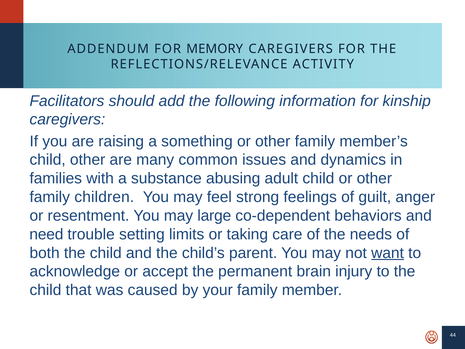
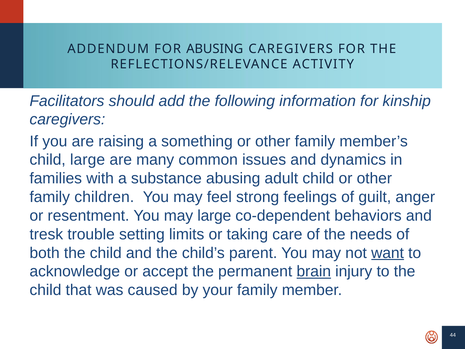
FOR MEMORY: MEMORY -> ABUSING (215, 49)
child other: other -> large (88, 160)
need: need -> tresk (46, 234)
brain underline: none -> present (314, 271)
